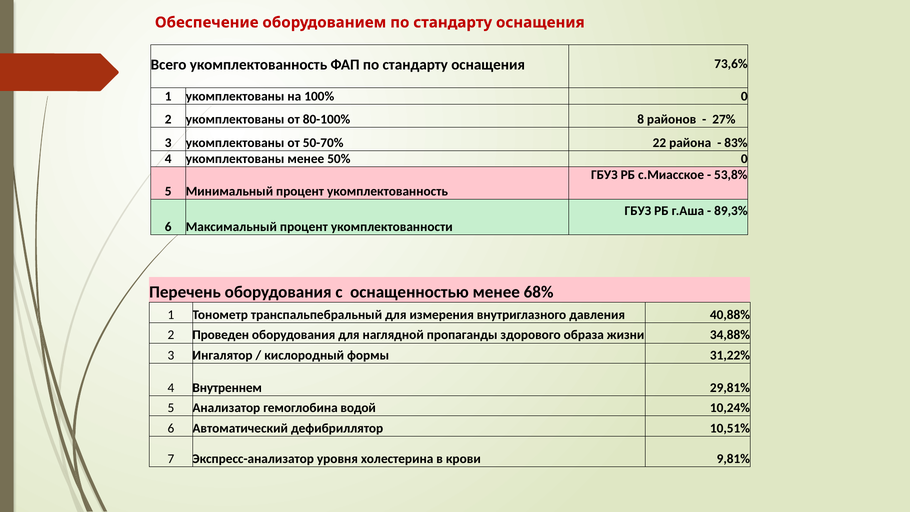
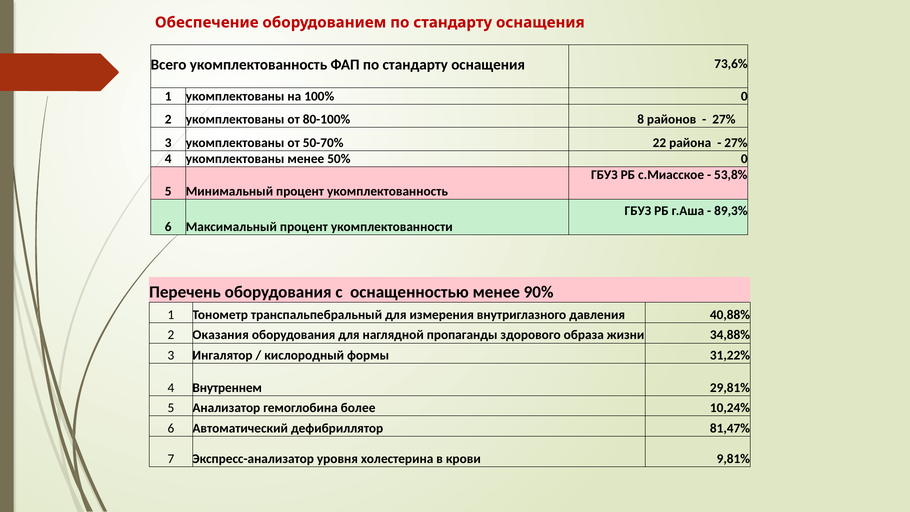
83%: 83% -> 27% (736, 143)
68%: 68% -> 90% (539, 292)
Проведен: Проведен -> Оказания (221, 335)
водой: водой -> более (358, 408)
10,51%: 10,51% -> 81,47% (730, 428)
